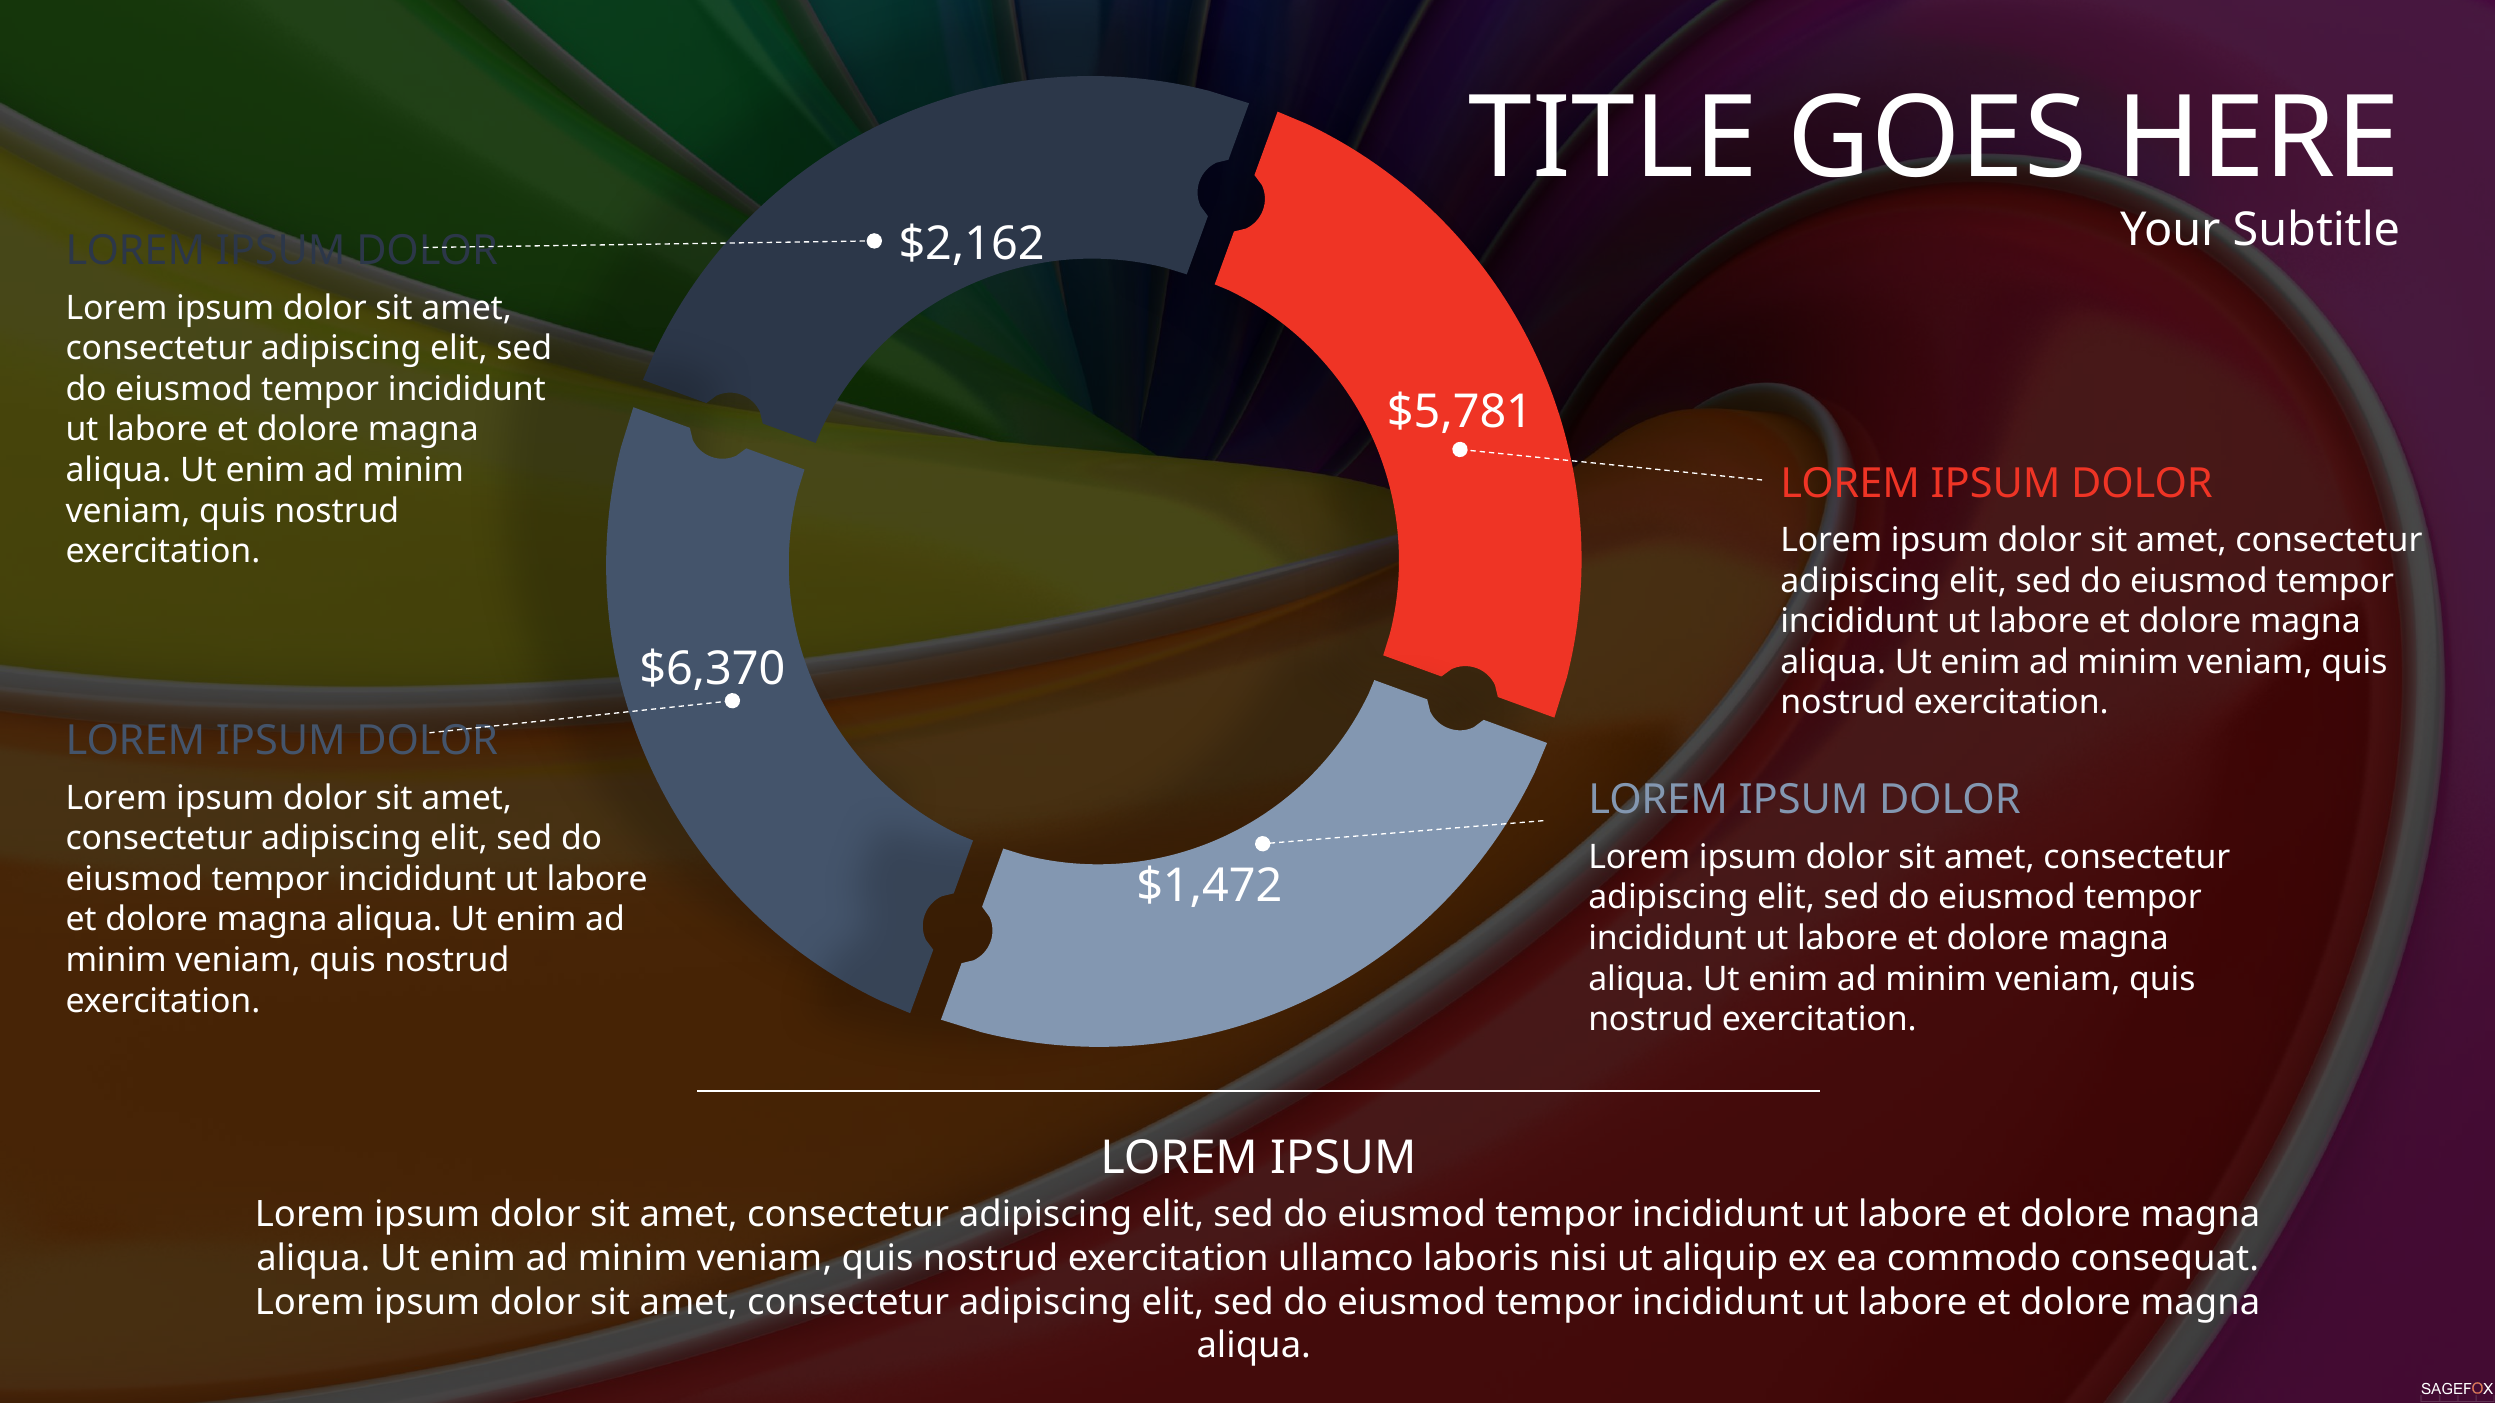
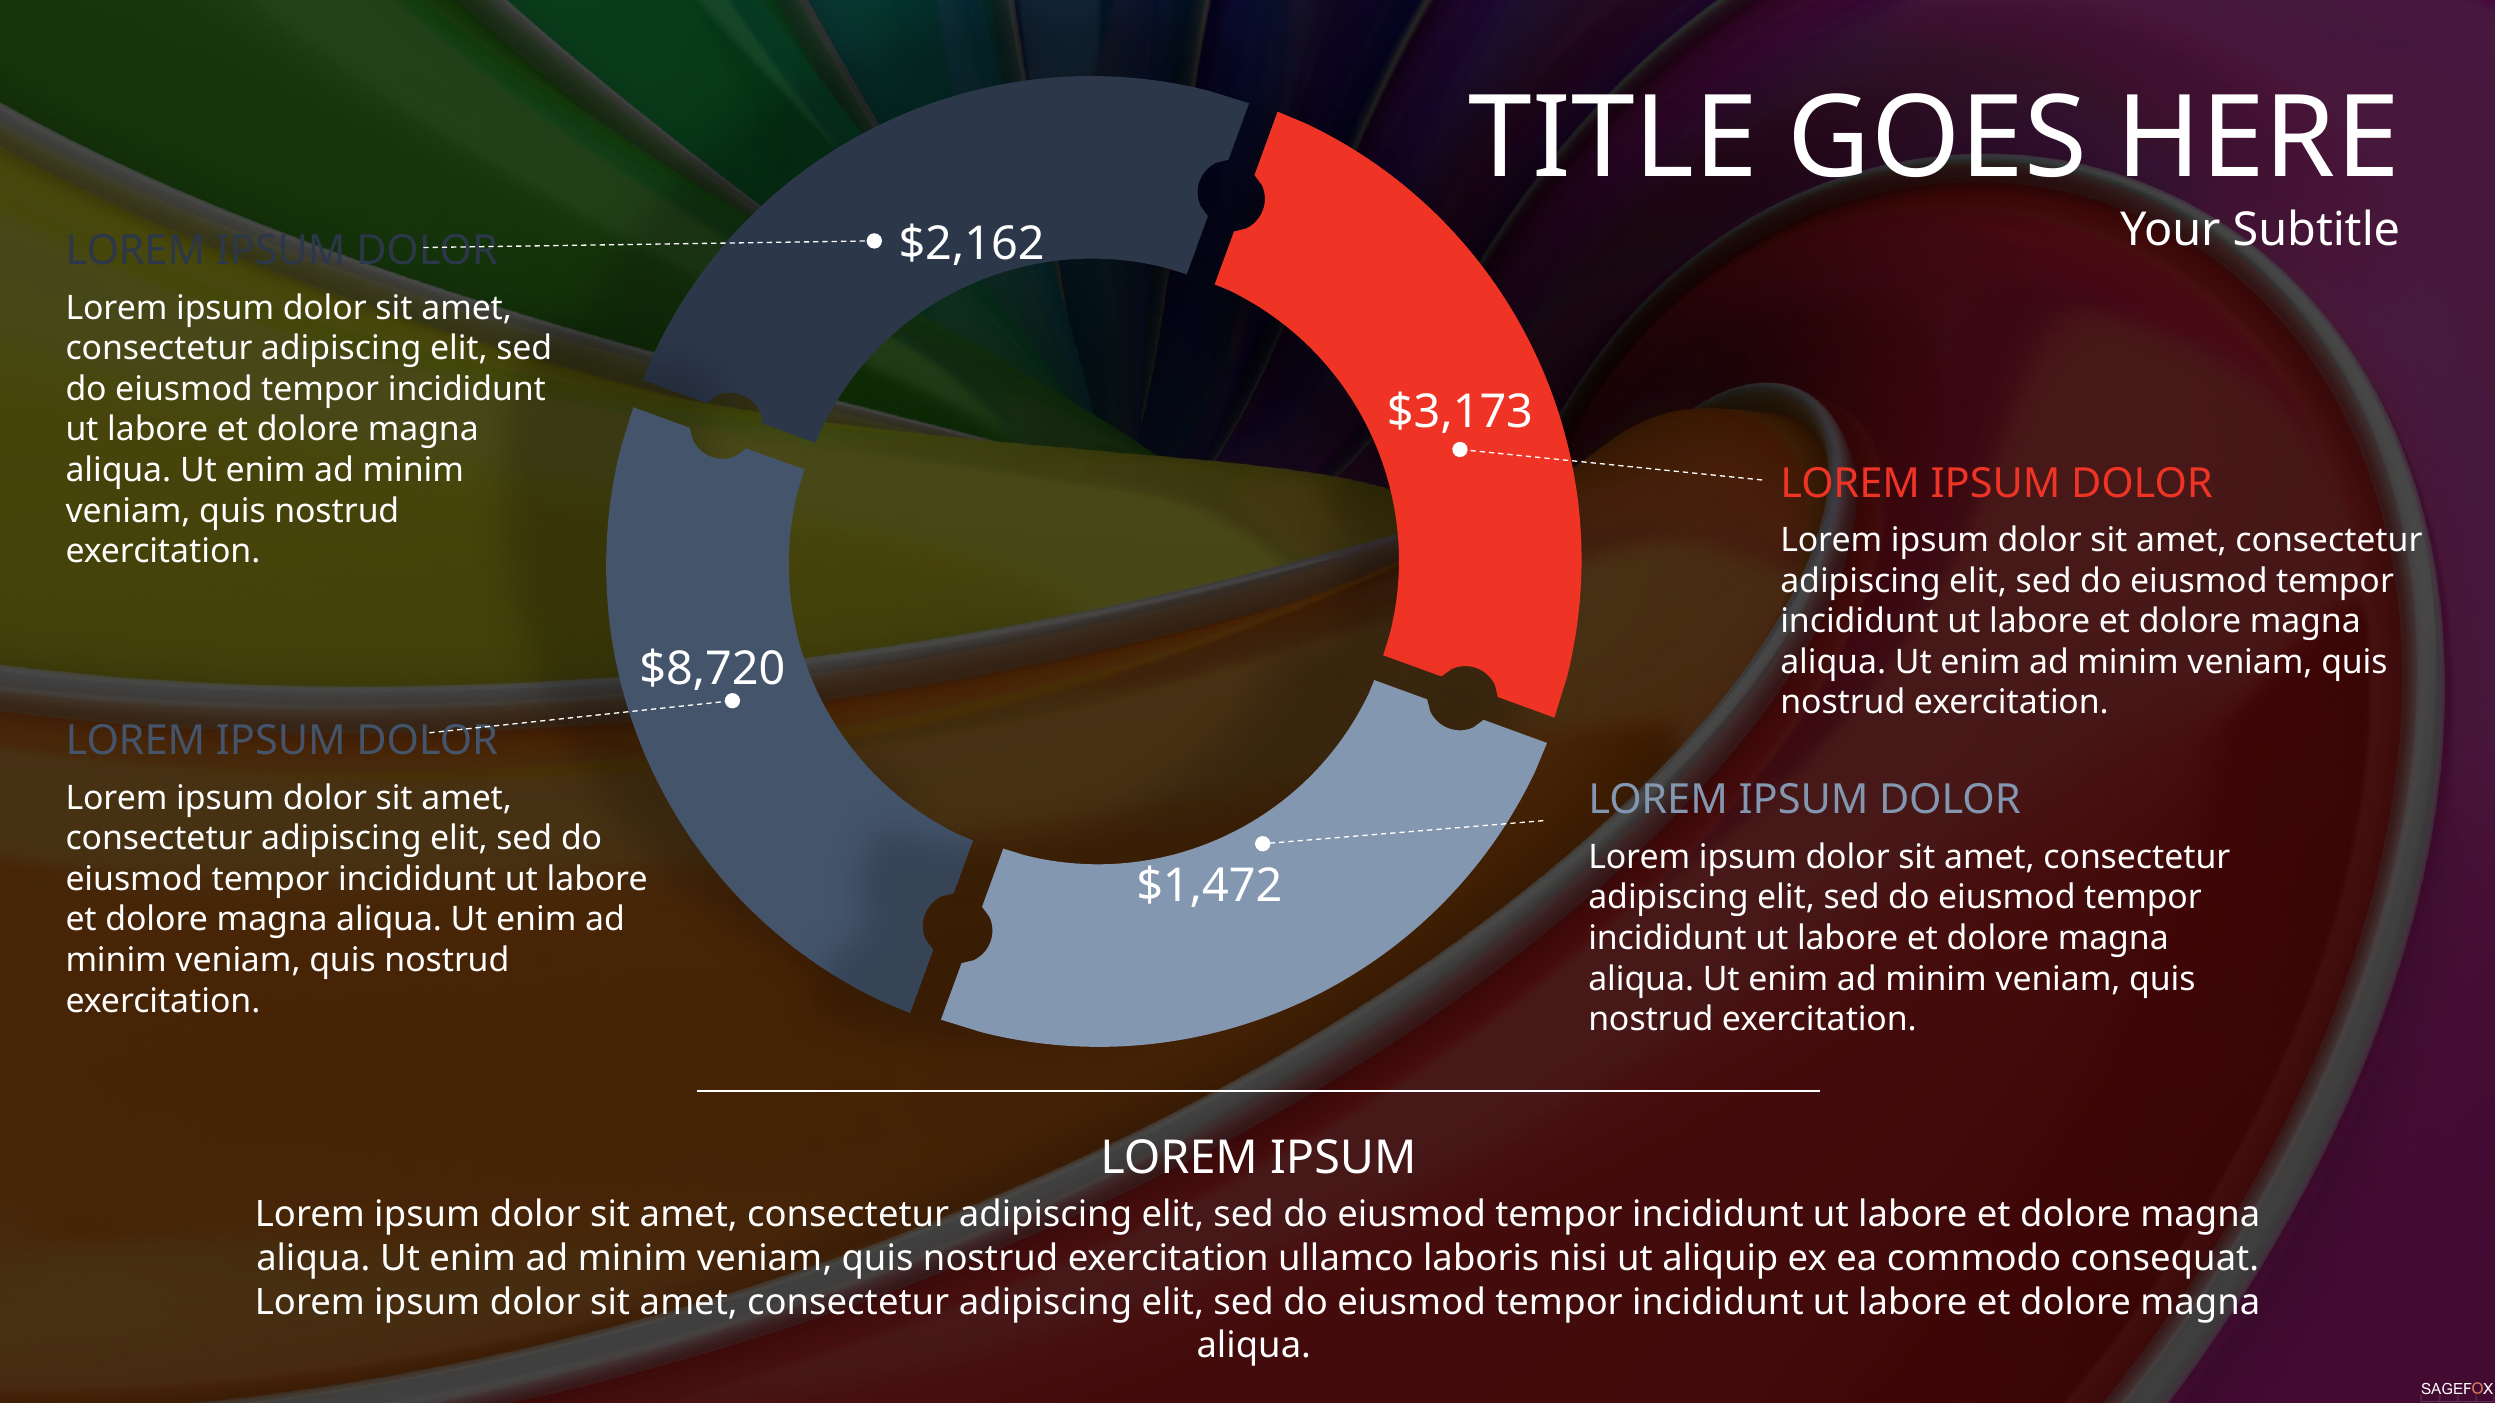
$5,781: $5,781 -> $3,173 (1460, 412)
$6,370: $6,370 -> $8,720 (712, 669)
